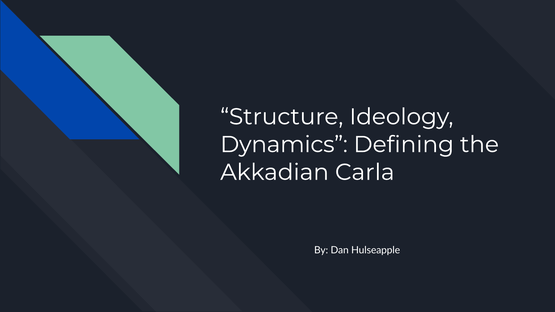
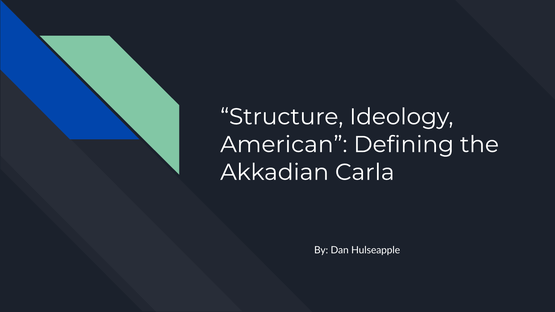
Dynamics: Dynamics -> American (284, 145)
